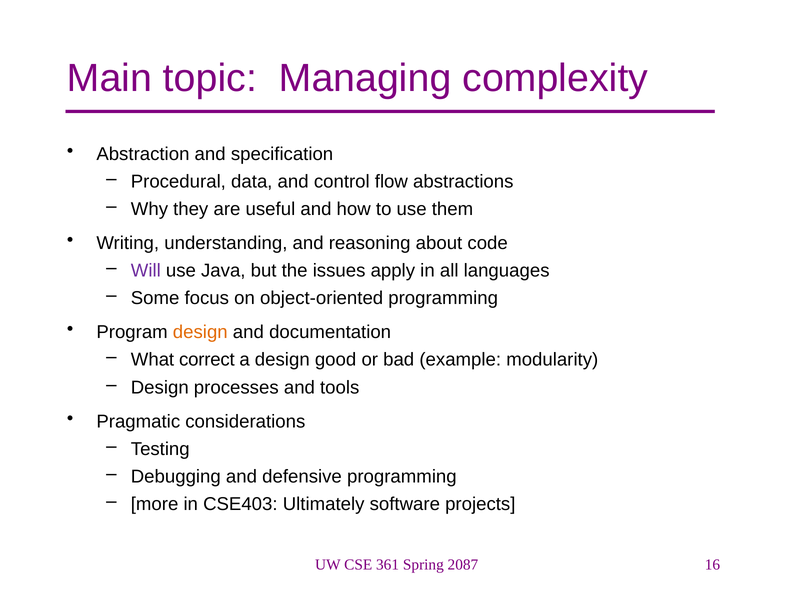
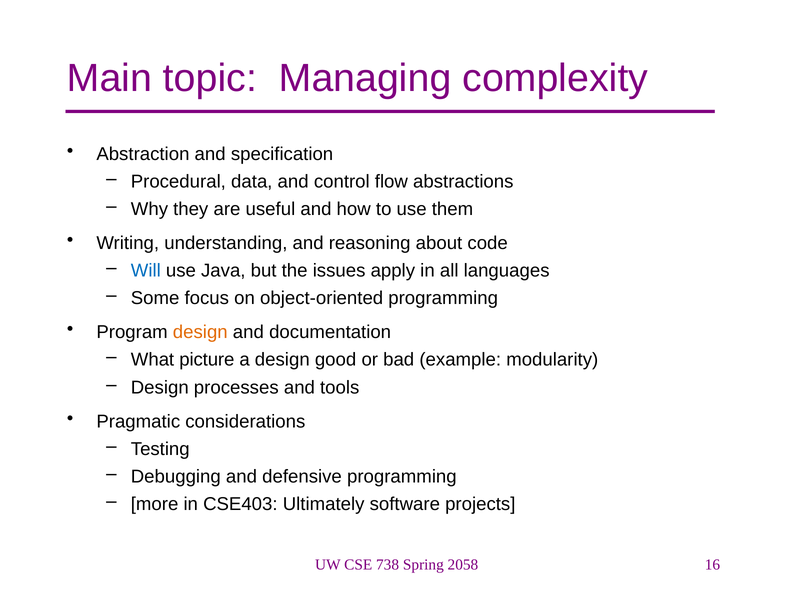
Will colour: purple -> blue (146, 271)
correct: correct -> picture (207, 360)
361: 361 -> 738 (388, 565)
2087: 2087 -> 2058 (463, 565)
